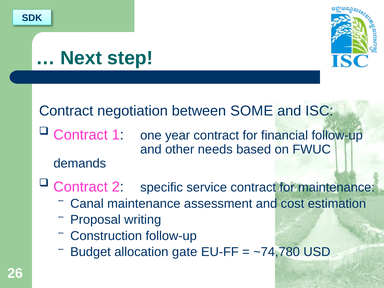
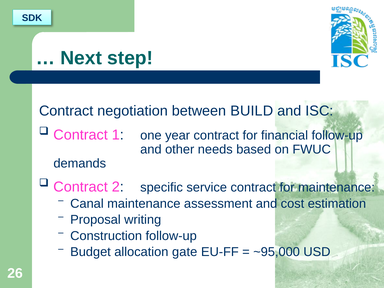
SOME: SOME -> BUILD (252, 111)
~74,780: ~74,780 -> ~95,000 (277, 252)
